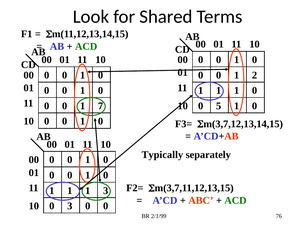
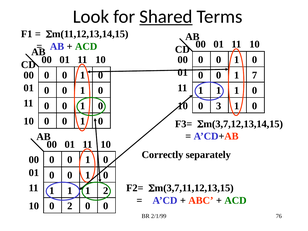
Shared underline: none -> present (166, 17)
2: 2 -> 7 (255, 75)
7: 7 -> 0 (101, 106)
5: 5 -> 3 (219, 106)
Typically: Typically -> Correctly (162, 155)
1 3: 3 -> 2 (106, 191)
0 3: 3 -> 2 (70, 206)
